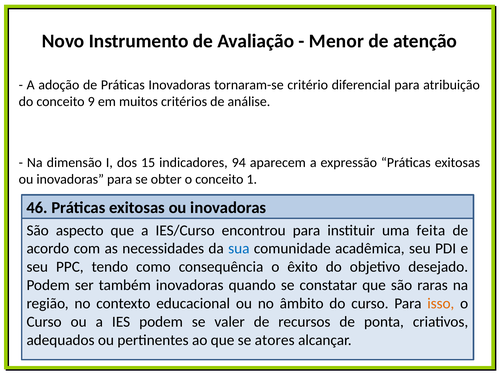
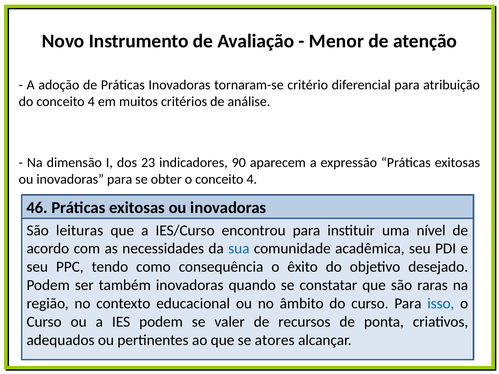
do conceito 9: 9 -> 4 (91, 102)
15: 15 -> 23 (148, 163)
94: 94 -> 90 (239, 163)
o conceito 1: 1 -> 4 (252, 179)
aspecto: aspecto -> leituras (80, 231)
feita: feita -> nível (431, 231)
isso colour: orange -> blue (441, 304)
